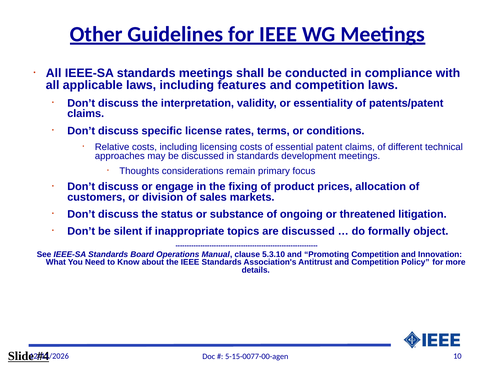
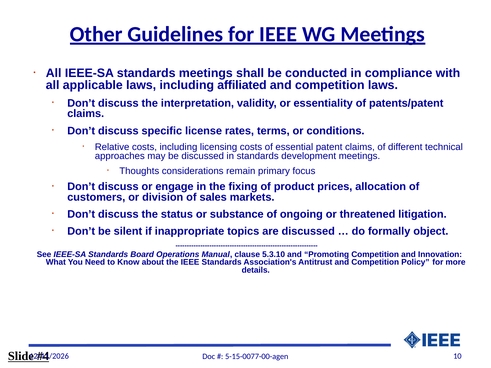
features: features -> affiliated (242, 85)
